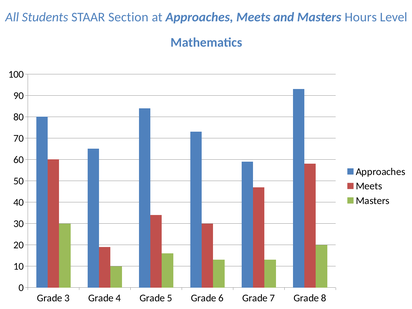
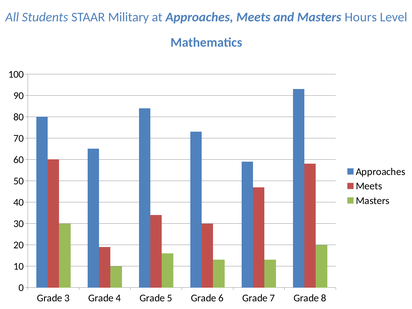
Section: Section -> Military (128, 17)
